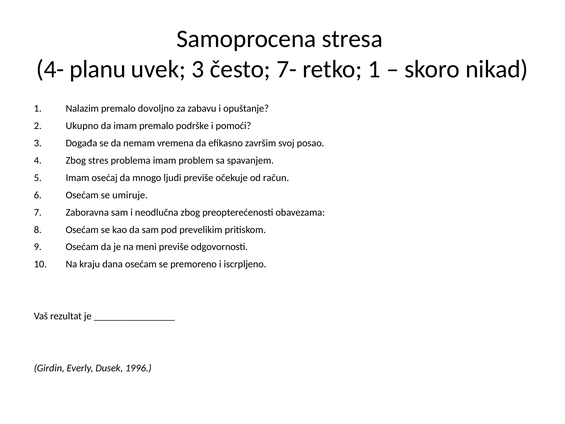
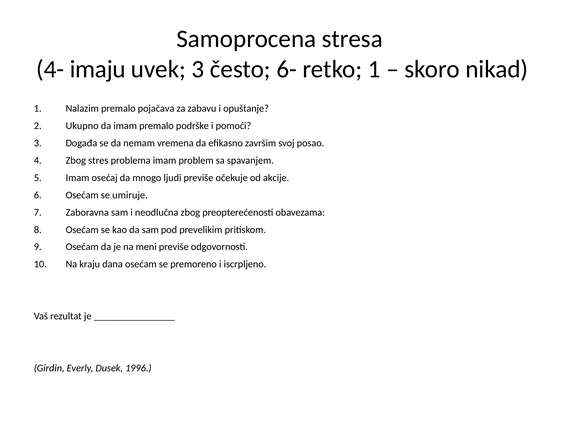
planu: planu -> imaju (98, 69)
7-: 7- -> 6- (287, 69)
dovoljno: dovoljno -> pojačava (156, 109)
račun: račun -> akcije (276, 178)
